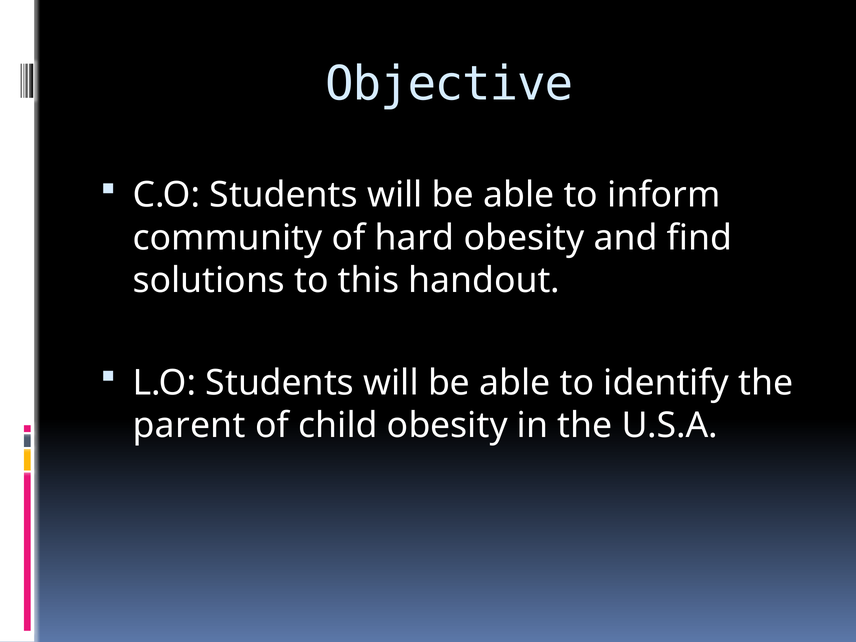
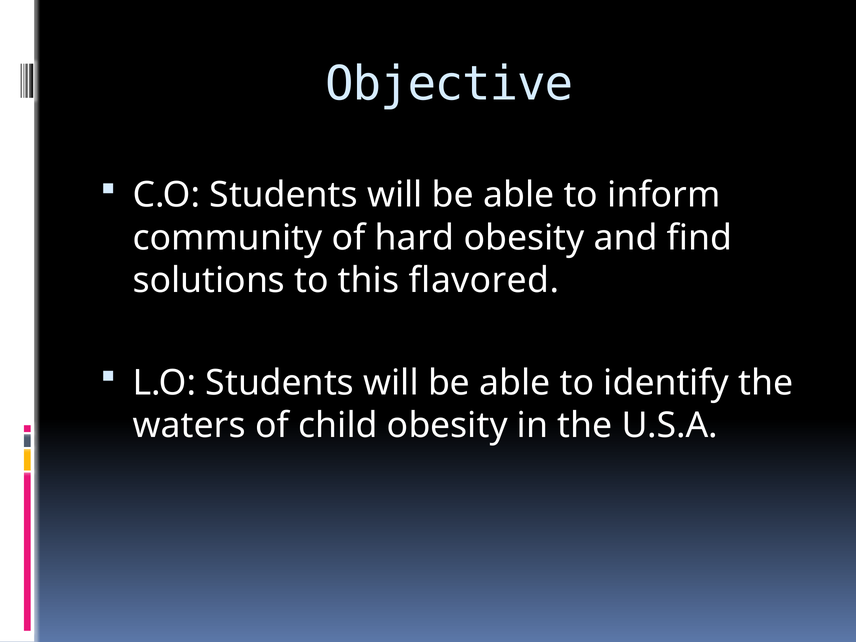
handout: handout -> flavored (484, 281)
parent: parent -> waters (189, 426)
